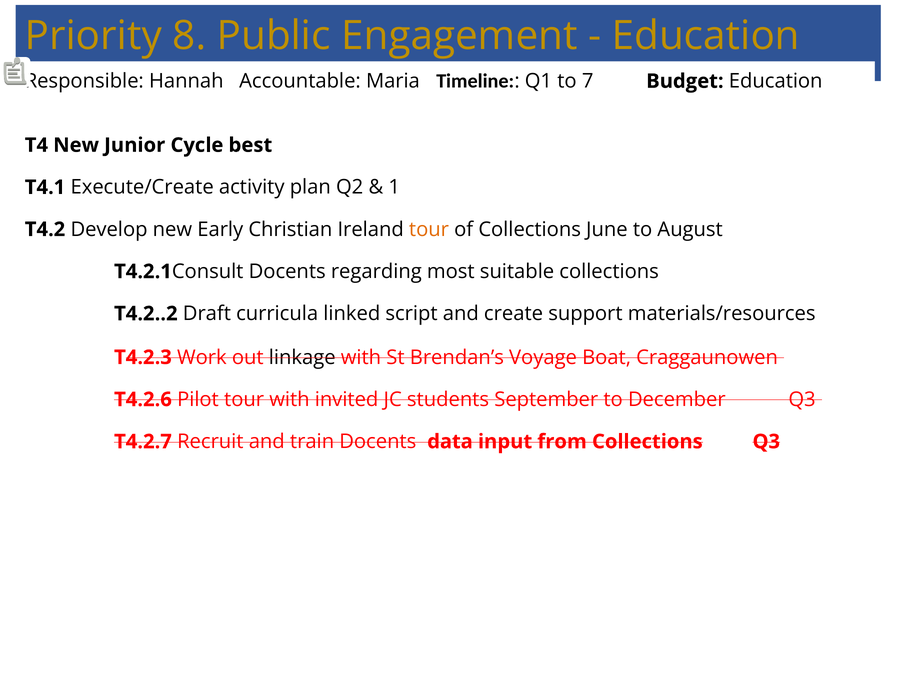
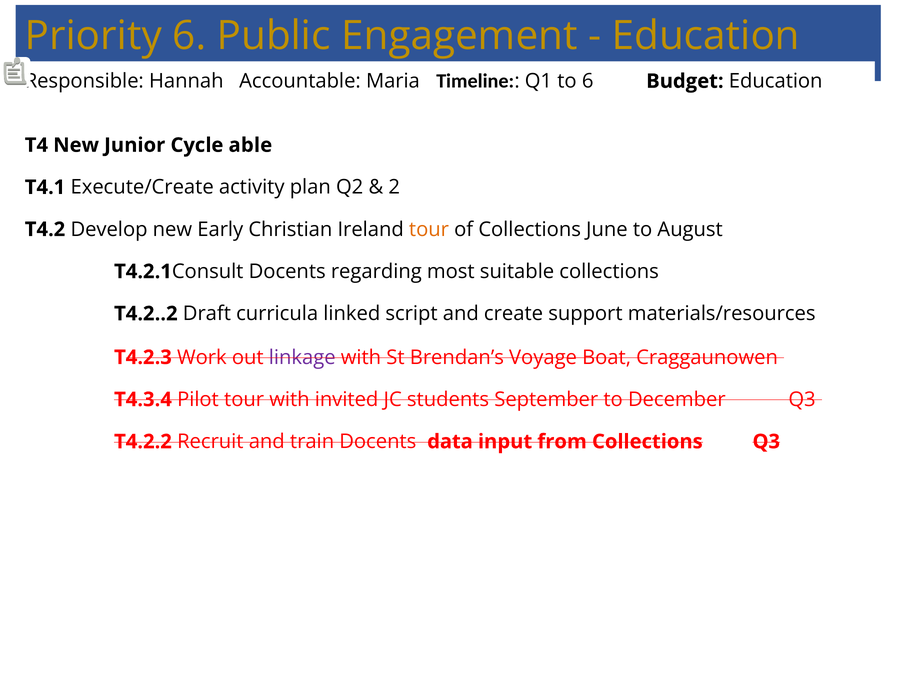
Priority 8: 8 -> 6 (189, 36)
to 7: 7 -> 6 (588, 81)
best: best -> able (250, 145)
1: 1 -> 2 (394, 187)
linkage colour: black -> purple (302, 357)
T4.2.6: T4.2.6 -> T4.3.4 (143, 399)
T4.2.7: T4.2.7 -> T4.2.2 (143, 442)
